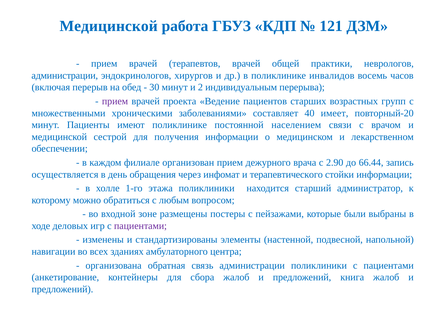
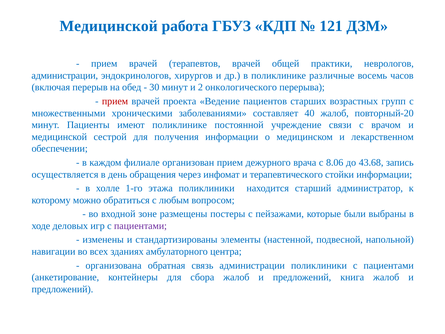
инвалидов: инвалидов -> различные (332, 75)
индивидуальным: индивидуальным -> онкологического (241, 87)
прием colour: purple -> red (115, 101)
40 имеет: имеет -> жалоб (335, 113)
населением: населением -> учреждение (296, 125)
2.90: 2.90 -> 8.06 (335, 162)
66.44: 66.44 -> 43.68 (371, 162)
